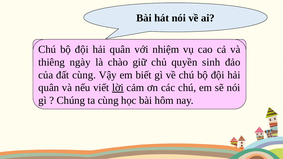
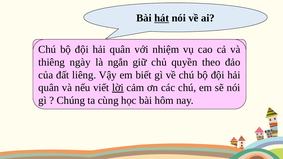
hát underline: none -> present (162, 18)
chào: chào -> ngắn (118, 62)
sinh: sinh -> theo (211, 62)
đất cùng: cùng -> liêng (84, 75)
